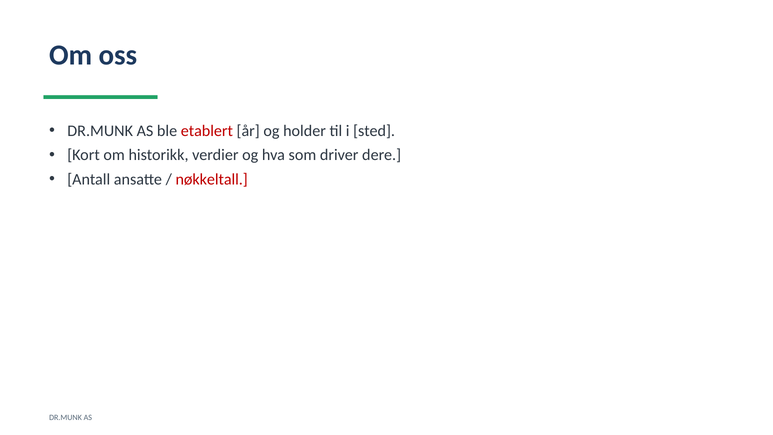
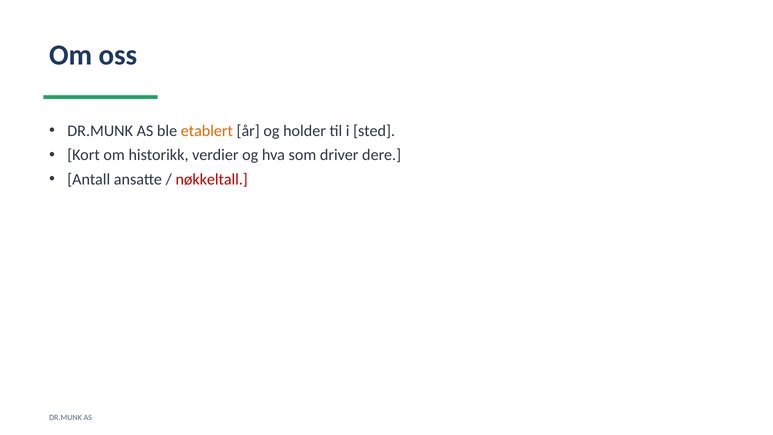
etablert colour: red -> orange (207, 131)
